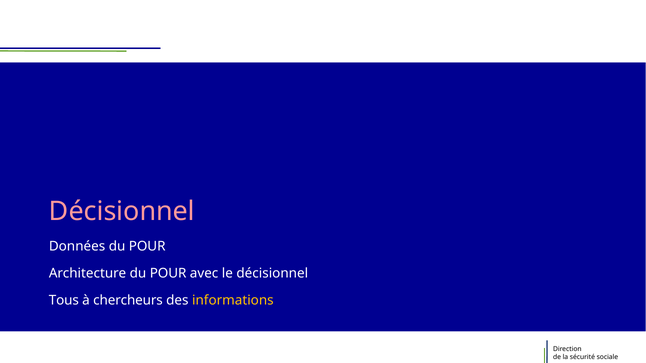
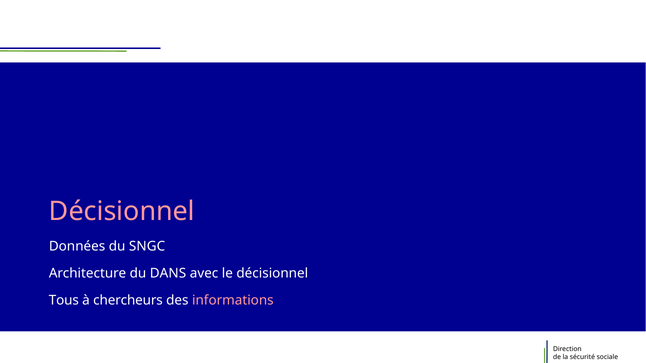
Données du POUR: POUR -> SNGC (147, 247)
Architecture du POUR: POUR -> DANS (168, 273)
informations colour: yellow -> pink (233, 300)
